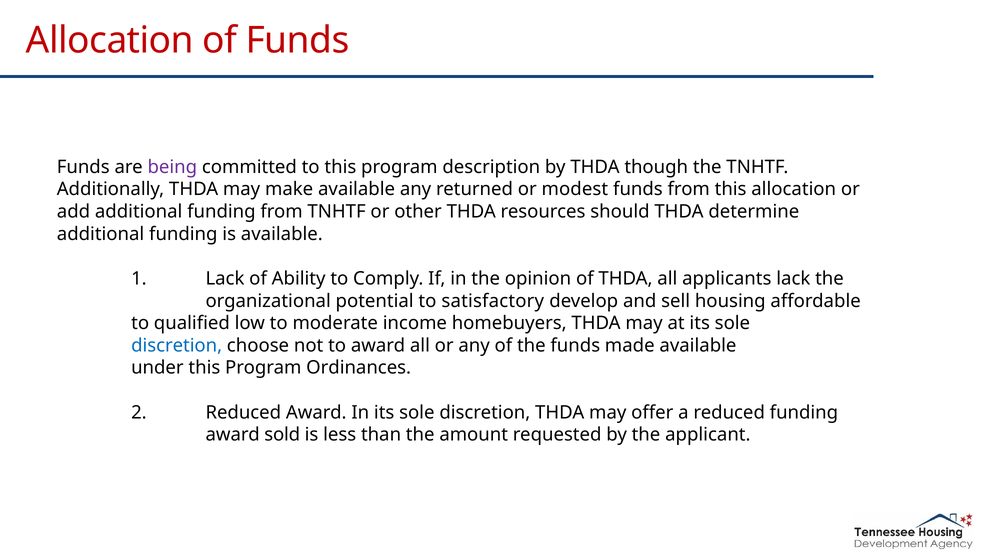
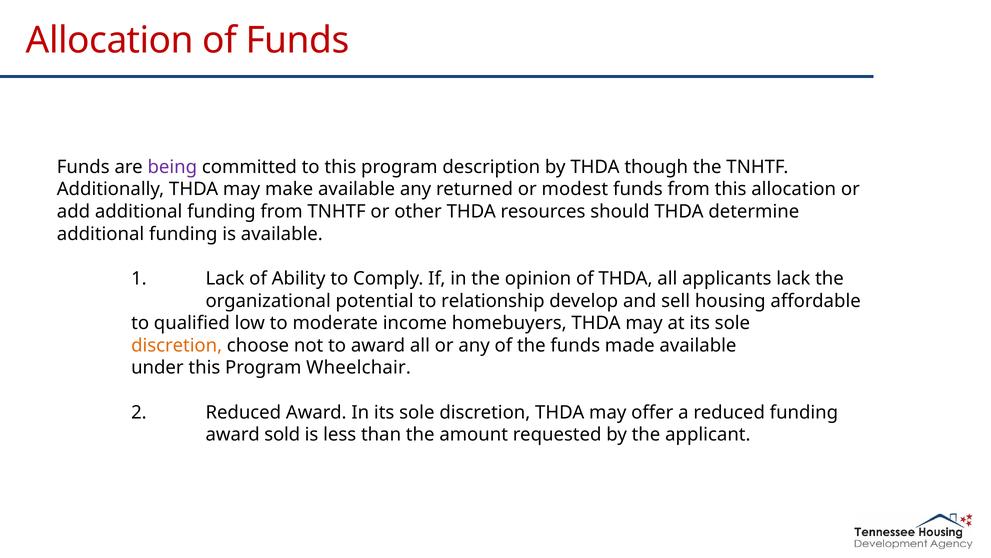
satisfactory: satisfactory -> relationship (493, 301)
discretion colour: blue -> orange (177, 345)
Ordinances: Ordinances -> Wheelchair (359, 367)
